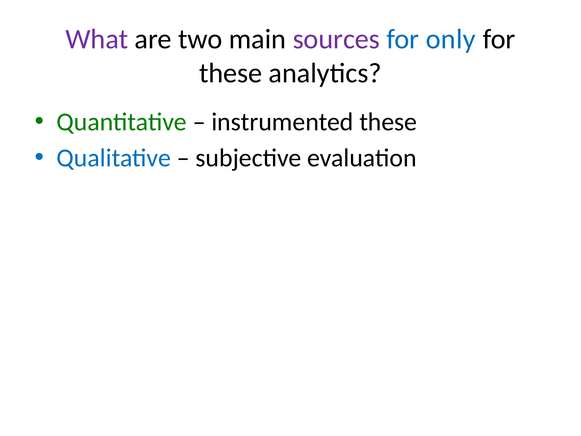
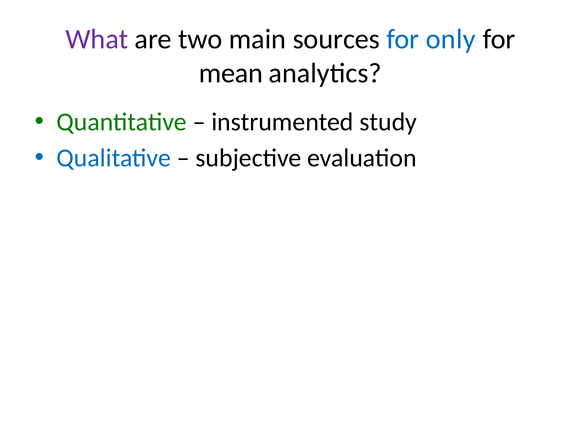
sources colour: purple -> black (336, 39)
these: these -> mean (231, 73)
instrumented these: these -> study (388, 122)
